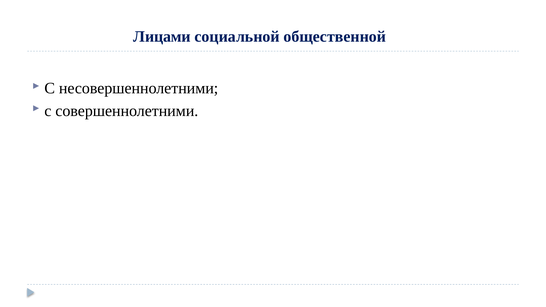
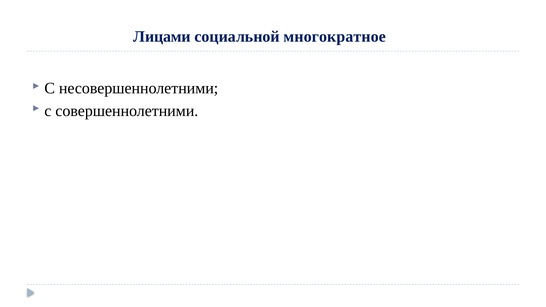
общественной: общественной -> многократное (335, 37)
